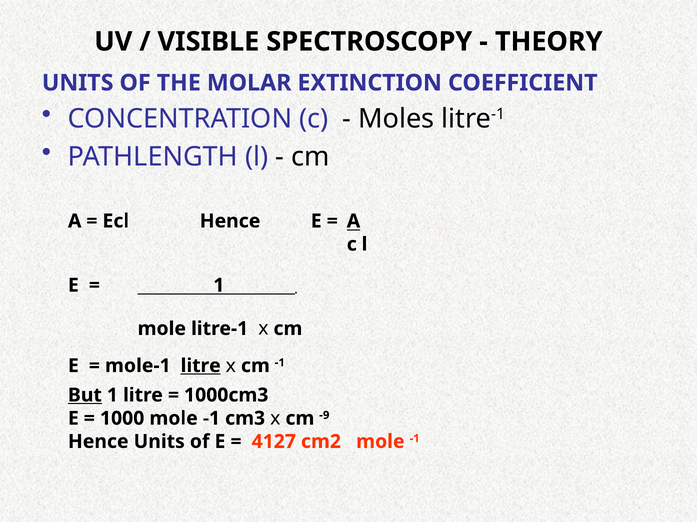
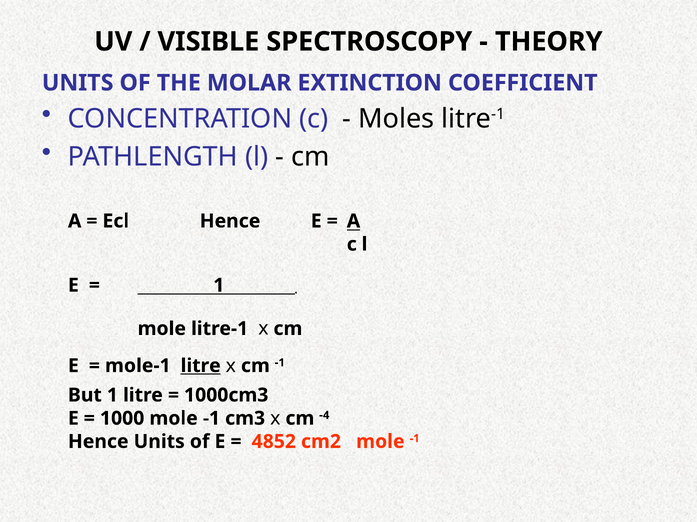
But underline: present -> none (85, 396)
-9: -9 -> -4 (324, 416)
4127: 4127 -> 4852 (274, 442)
